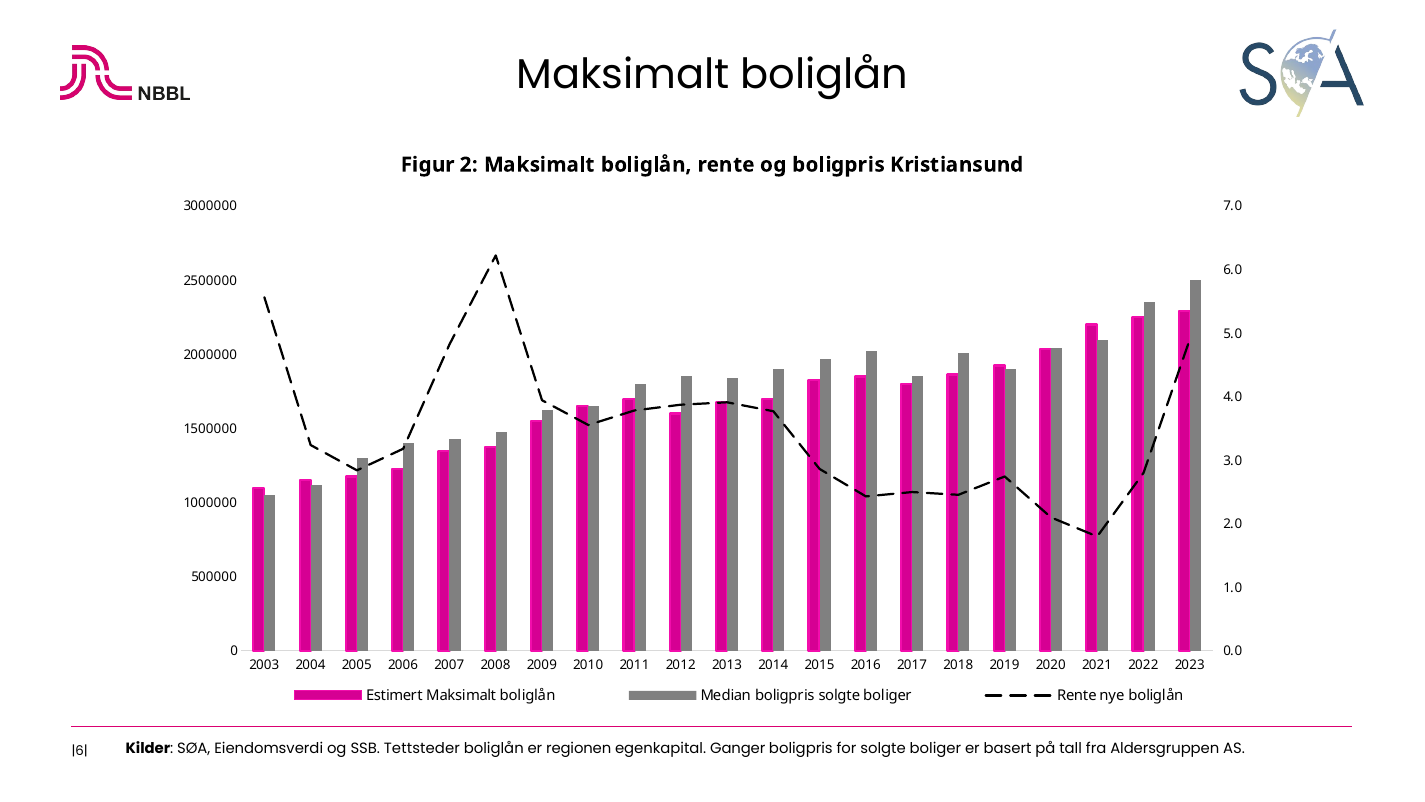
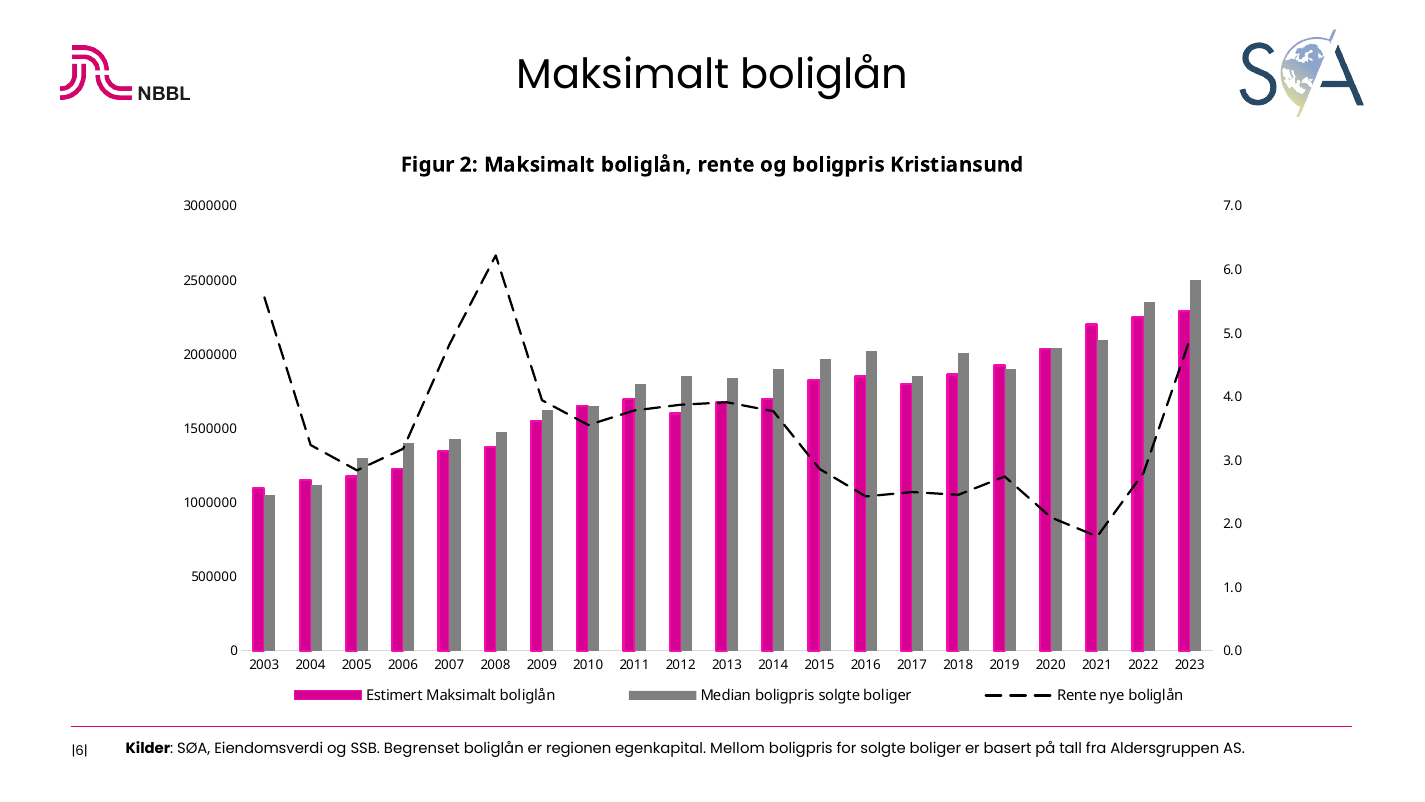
Tettsteder: Tettsteder -> Begrenset (422, 748)
Ganger: Ganger -> Mellom (738, 748)
